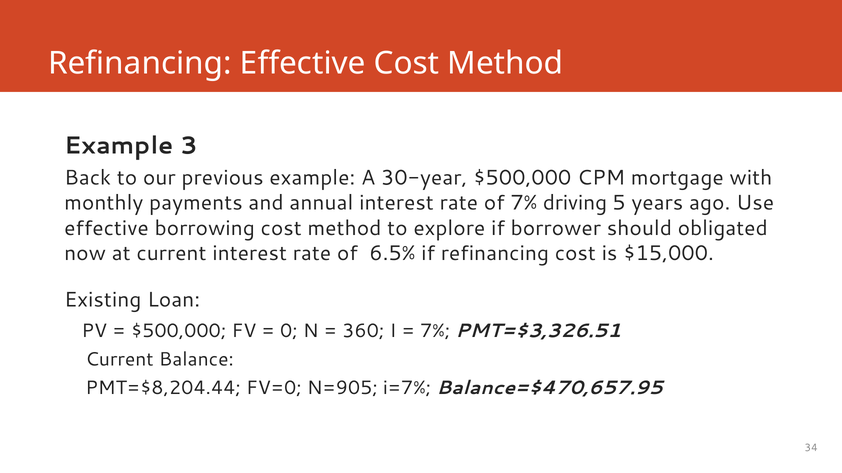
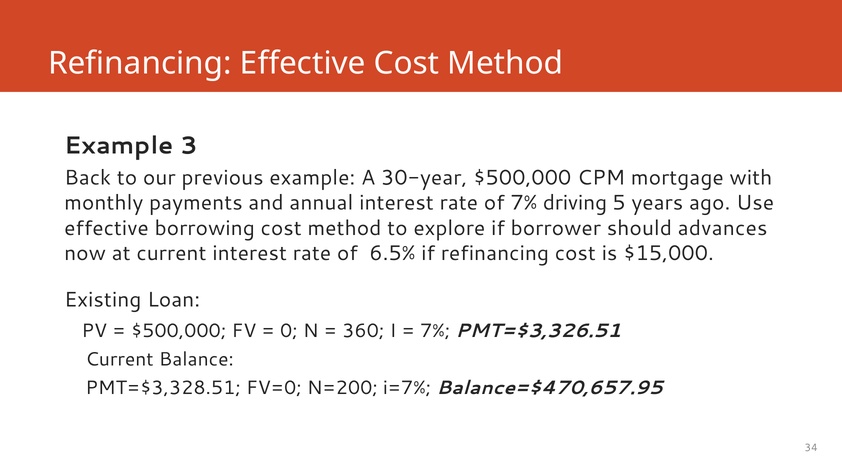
obligated: obligated -> advances (723, 229)
PMT=$8,204.44: PMT=$8,204.44 -> PMT=$3,328.51 (163, 388)
N=905: N=905 -> N=200 (342, 388)
